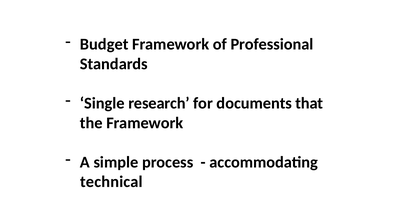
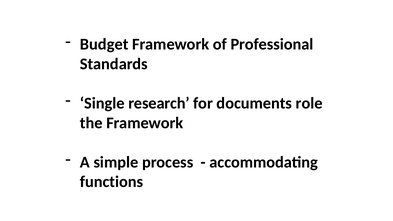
that: that -> role (309, 103)
technical: technical -> functions (112, 182)
